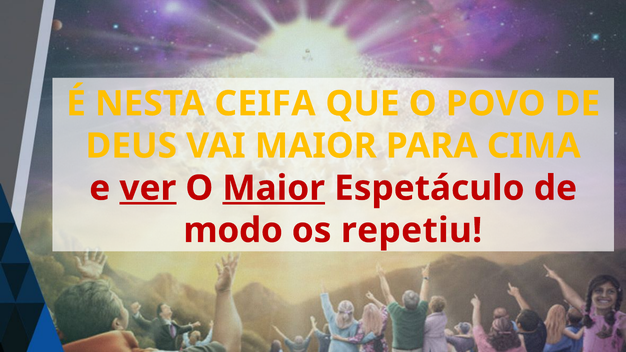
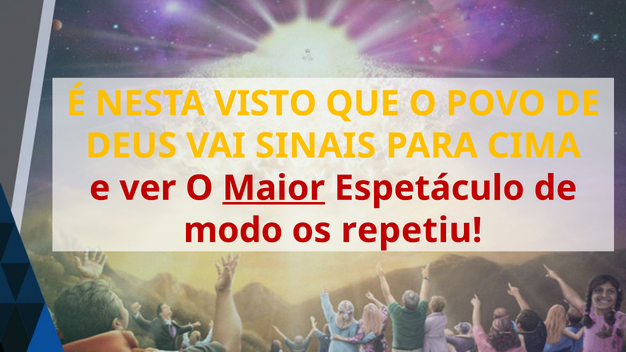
CEIFA: CEIFA -> VISTO (265, 104)
VAI MAIOR: MAIOR -> SINAIS (316, 146)
ver underline: present -> none (148, 188)
